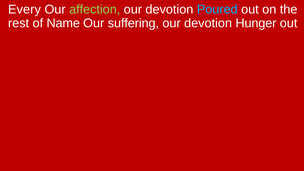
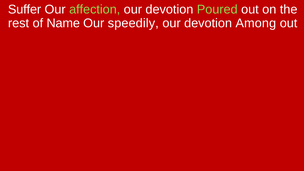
Every: Every -> Suffer (25, 9)
Poured colour: light blue -> light green (217, 9)
suffering: suffering -> speedily (133, 23)
Hunger: Hunger -> Among (256, 23)
